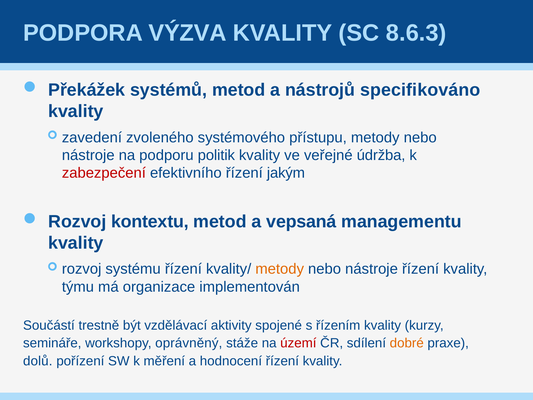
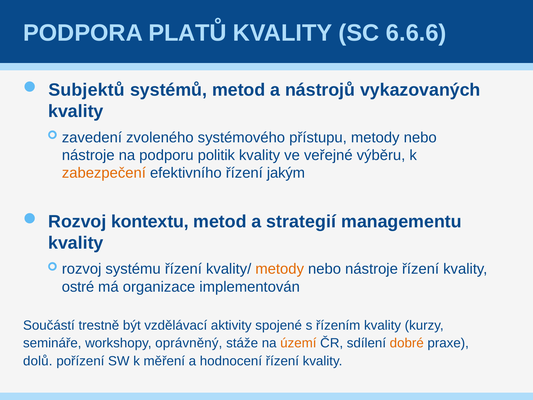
VÝZVA: VÝZVA -> PLATŮ (188, 33)
8.6.3: 8.6.3 -> 6.6.6 (416, 33)
Překážek: Překážek -> Subjektů (87, 90)
specifikováno: specifikováno -> vykazovaných (420, 90)
údržba: údržba -> výběru (381, 155)
zabezpečení colour: red -> orange (104, 173)
vepsaná: vepsaná -> strategií (301, 222)
týmu: týmu -> ostré (78, 287)
území colour: red -> orange (298, 343)
